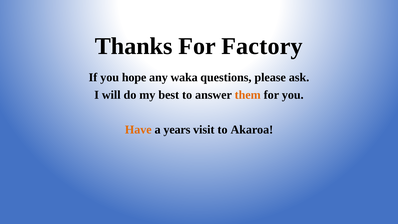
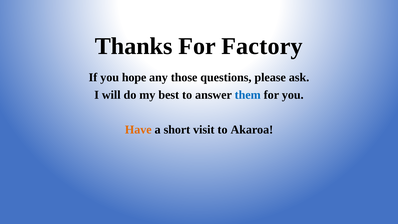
waka: waka -> those (184, 77)
them colour: orange -> blue (248, 95)
years: years -> short (177, 130)
